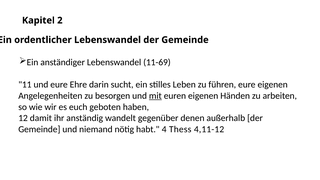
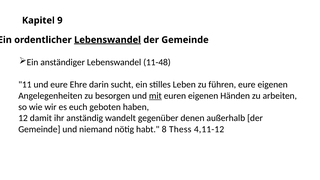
2: 2 -> 9 (60, 20)
Lebenswandel underline: none -> present (108, 40)
11-69: 11-69 -> 11-48 (157, 62)
4: 4 -> 8 (164, 129)
